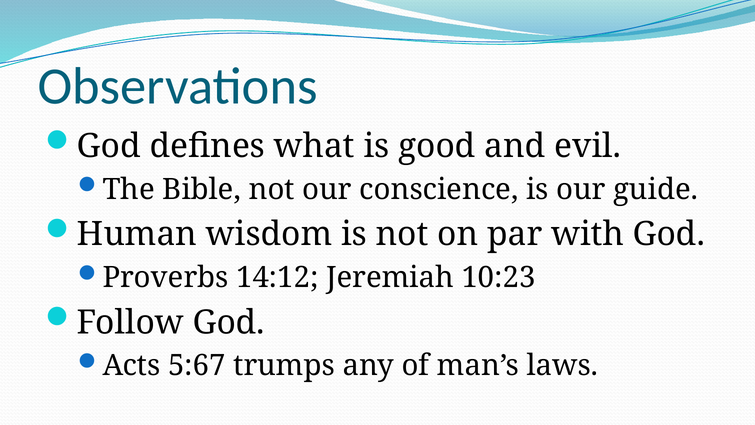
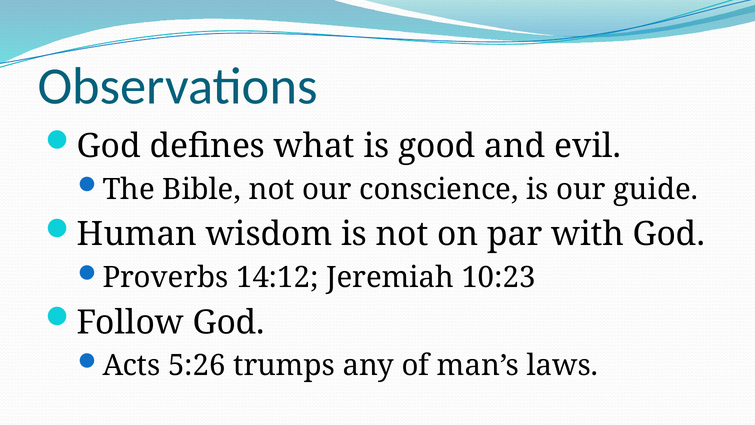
5:67: 5:67 -> 5:26 (197, 366)
